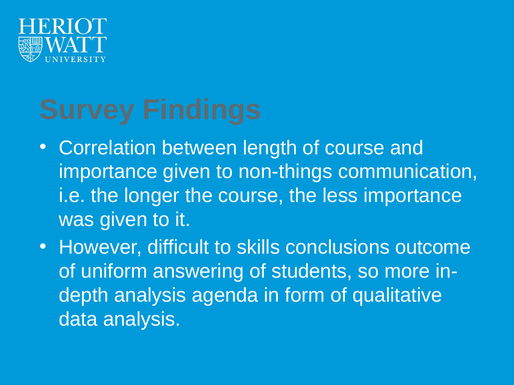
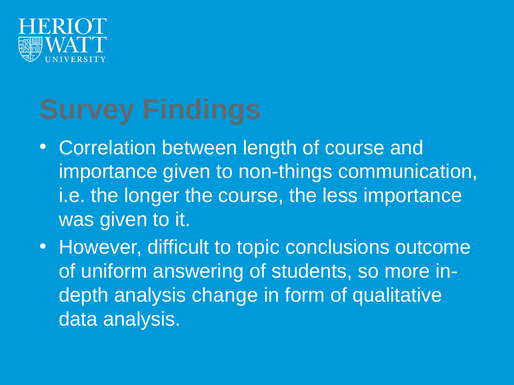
skills: skills -> topic (258, 248)
agenda: agenda -> change (225, 296)
